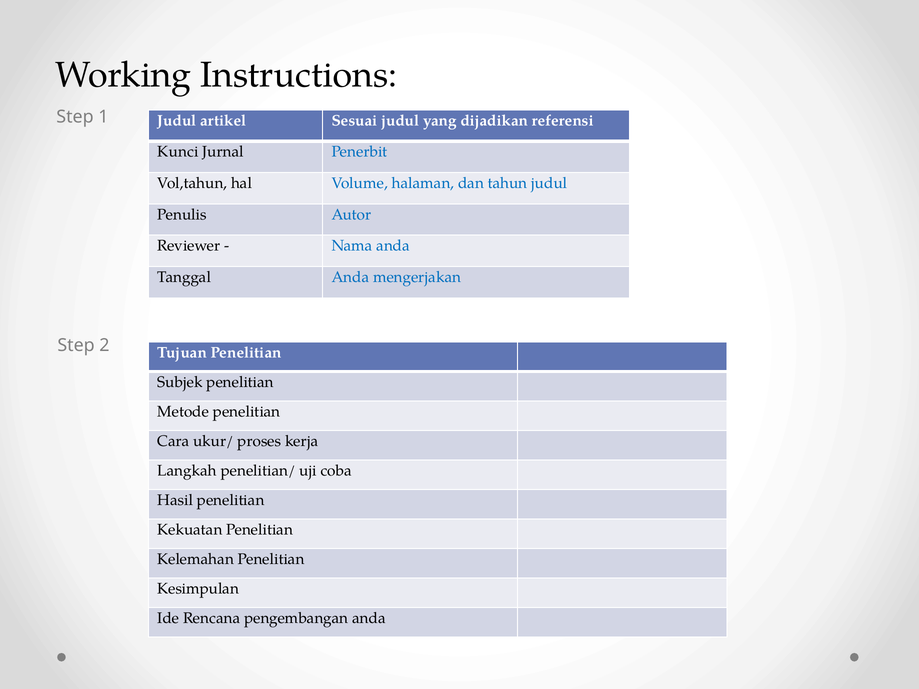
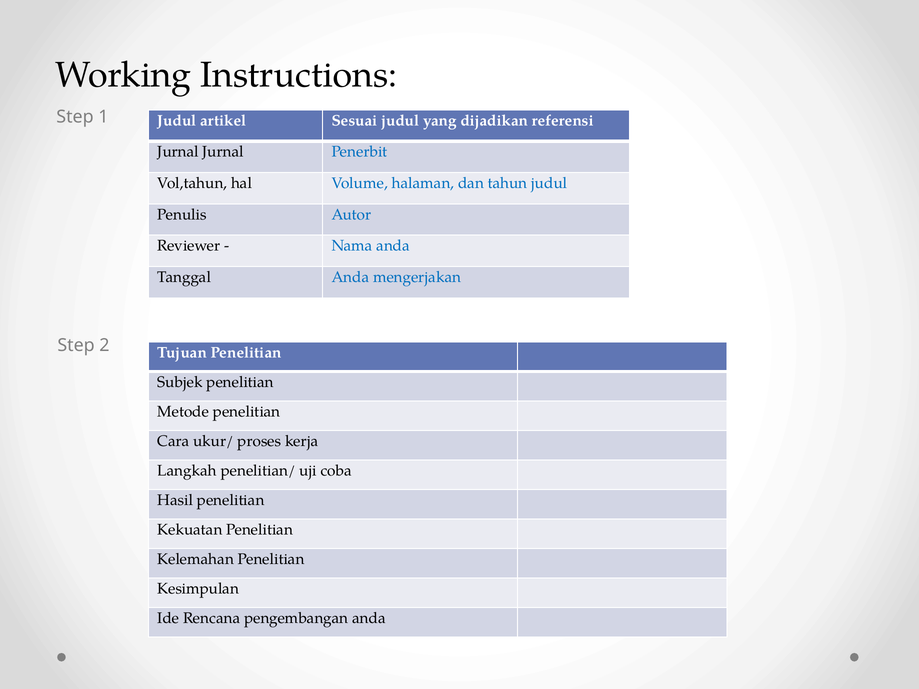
Kunci: Kunci -> Jurnal (178, 152)
